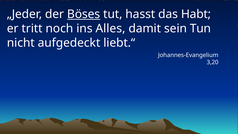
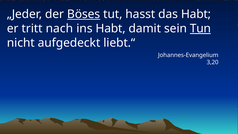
noch: noch -> nach (59, 28)
ins Alles: Alles -> Habt (111, 28)
Tun underline: none -> present (200, 28)
